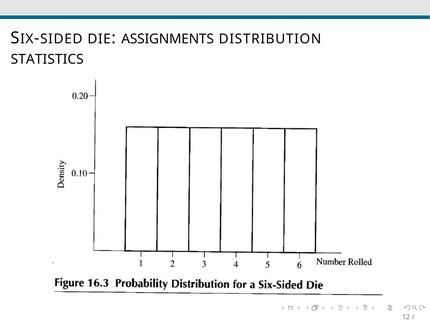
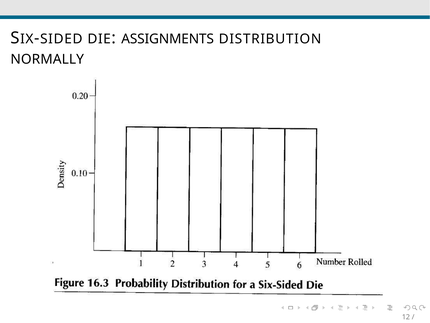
STATISTICS: STATISTICS -> NORMALLY (47, 59)
